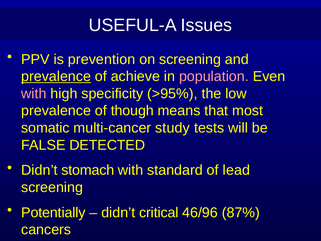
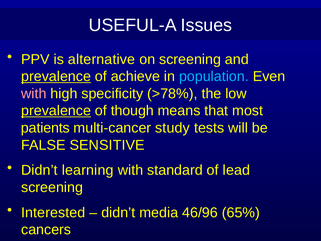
prevention: prevention -> alternative (102, 59)
population colour: pink -> light blue (214, 76)
>95%: >95% -> >78% (172, 94)
prevalence underline: none -> present (56, 111)
somatic: somatic -> patients (45, 128)
DETECTED: DETECTED -> SENSITIVE (107, 145)
stomach: stomach -> learning (88, 170)
Potentially: Potentially -> Interested (53, 212)
critical: critical -> media (159, 212)
87%: 87% -> 65% (241, 212)
